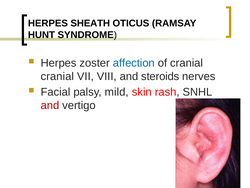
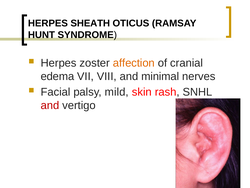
affection colour: blue -> orange (134, 63)
cranial: cranial -> edema (57, 76)
steroids: steroids -> minimal (160, 76)
